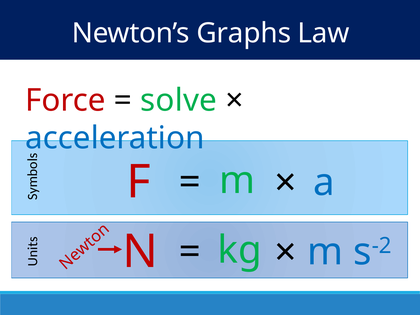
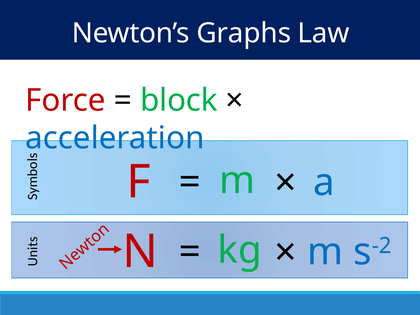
solve: solve -> block (179, 100)
